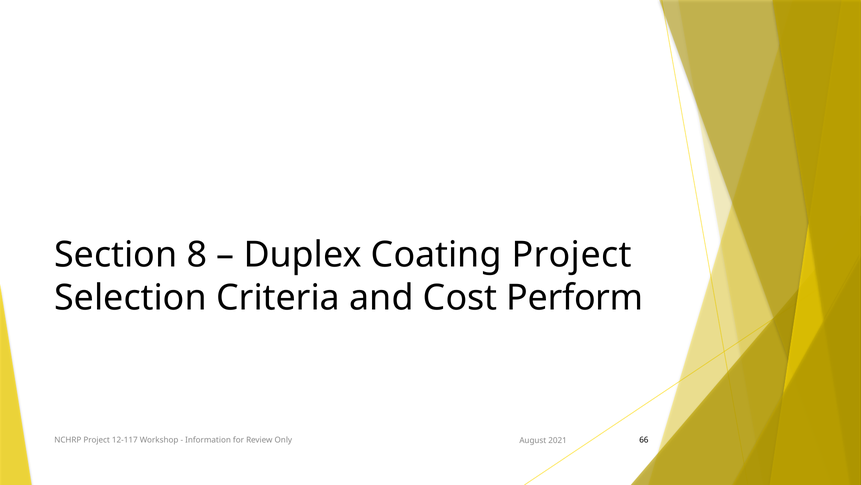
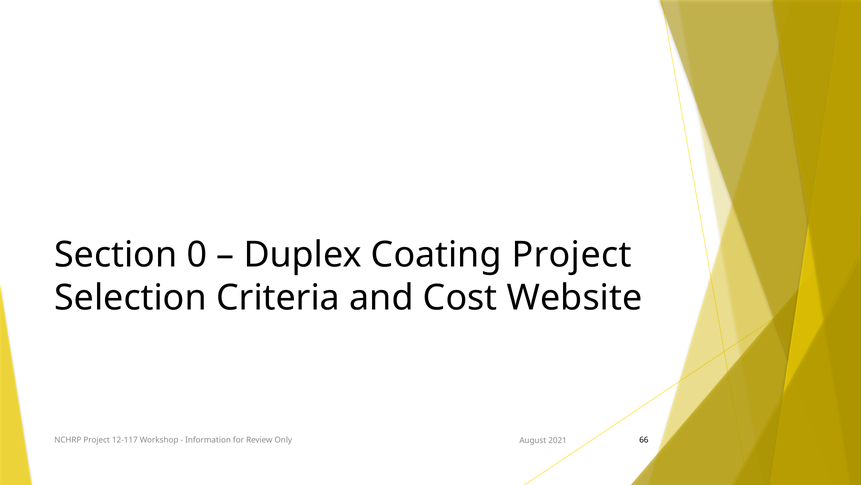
8: 8 -> 0 (197, 254)
Perform: Perform -> Website (575, 297)
